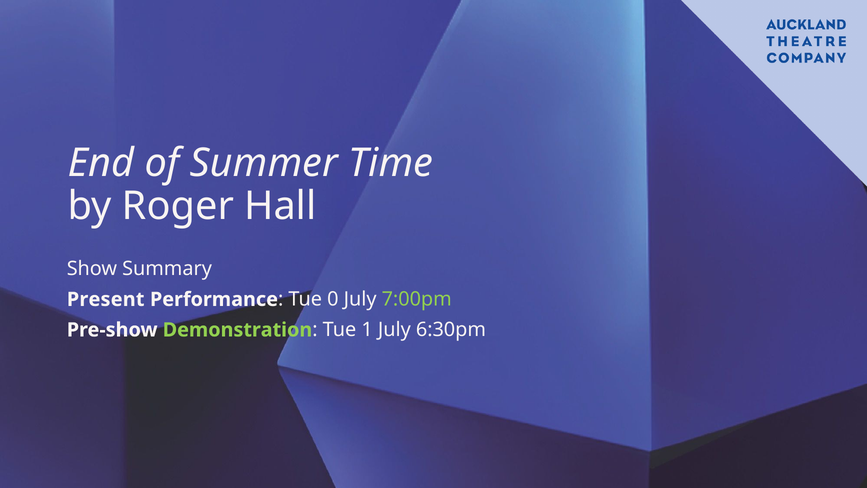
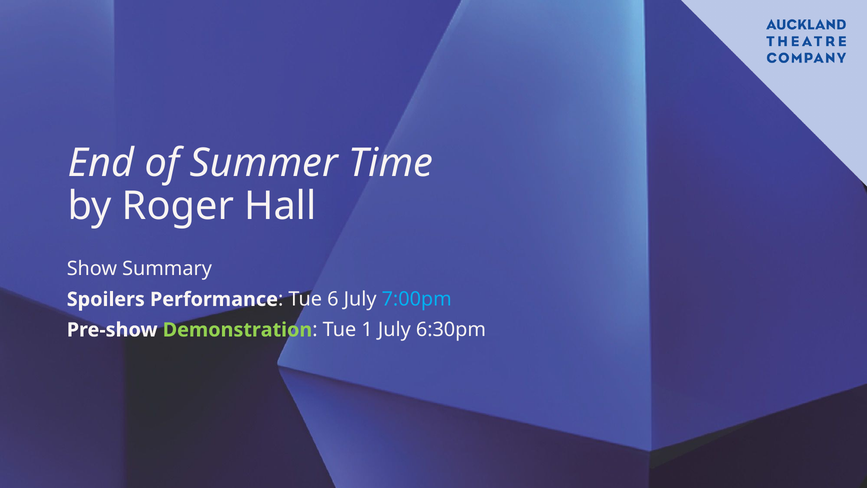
Present: Present -> Spoilers (106, 299)
0: 0 -> 6 (333, 299)
7:00pm colour: light green -> light blue (417, 299)
